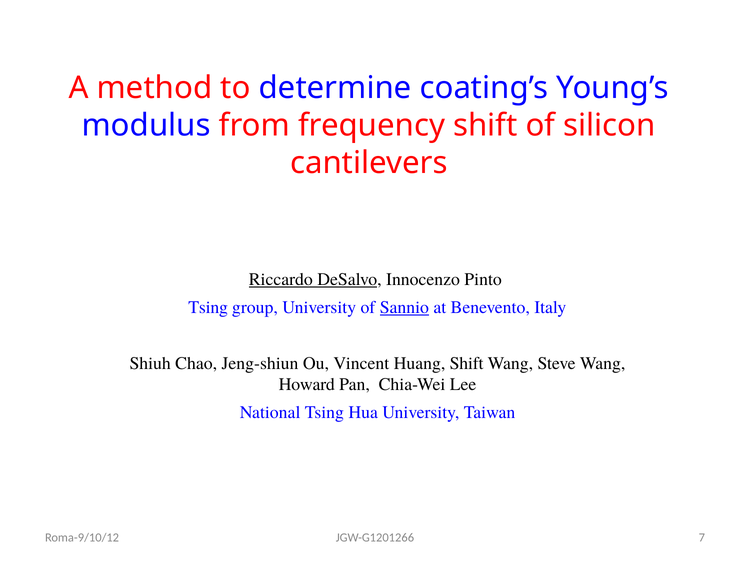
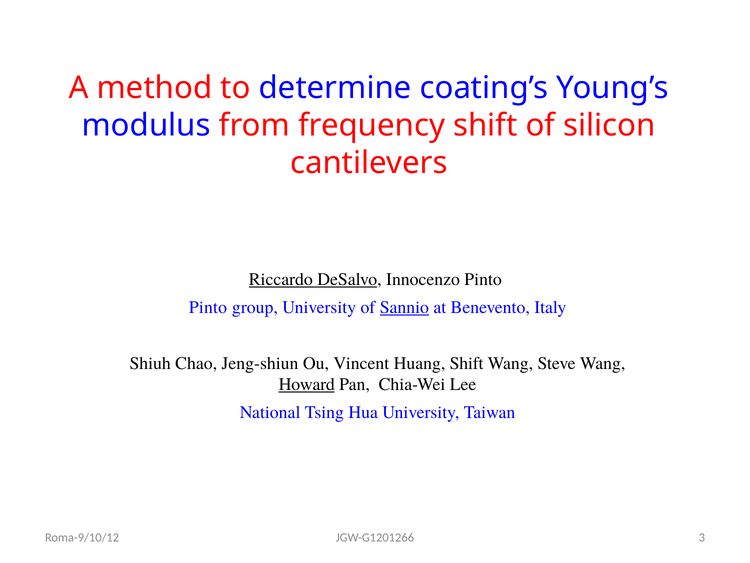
Tsing: Tsing -> Pinto (208, 307)
Howard underline: none -> present (307, 384)
7: 7 -> 3 (702, 537)
